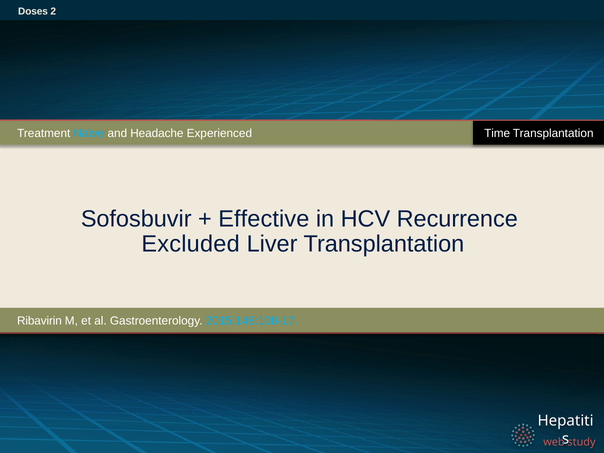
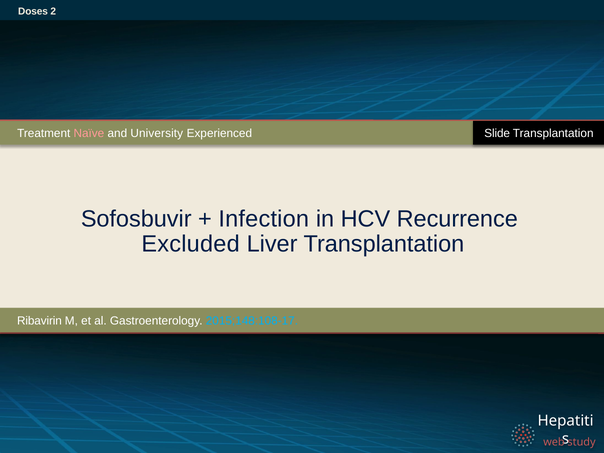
Naïve colour: light blue -> pink (89, 134)
Headache: Headache -> University (157, 134)
Time: Time -> Slide (497, 134)
Effective: Effective -> Infection (264, 219)
